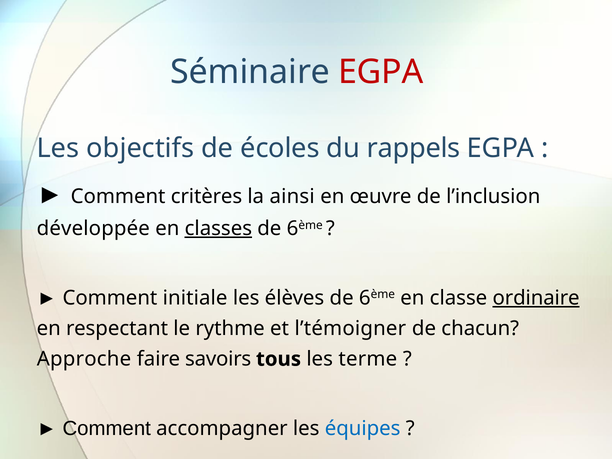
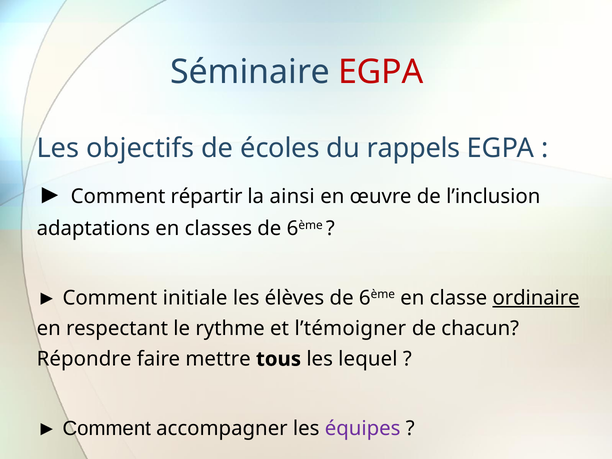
critères: critères -> répartir (207, 197)
développée: développée -> adaptations (93, 229)
classes underline: present -> none (218, 229)
Approche: Approche -> Répondre (84, 359)
savoirs: savoirs -> mettre (218, 359)
terme: terme -> lequel (368, 359)
équipes colour: blue -> purple (363, 428)
